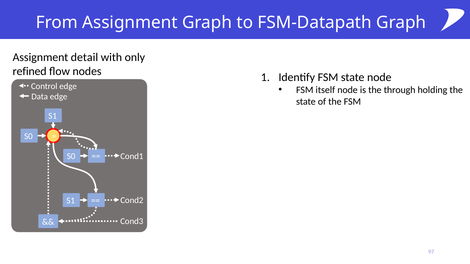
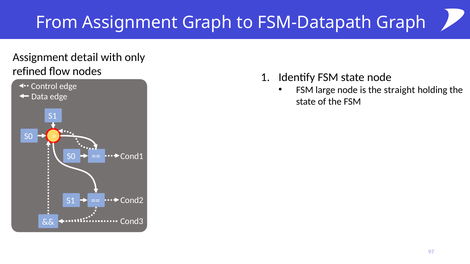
itself: itself -> large (325, 90)
through: through -> straight (400, 90)
